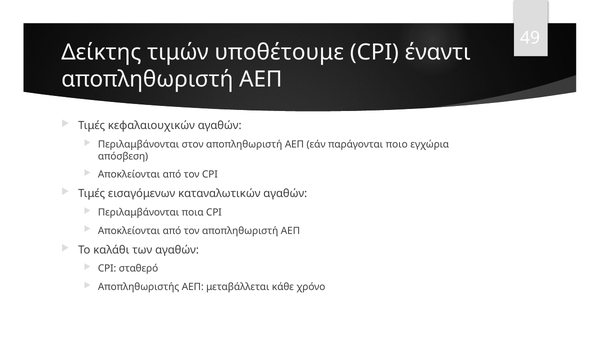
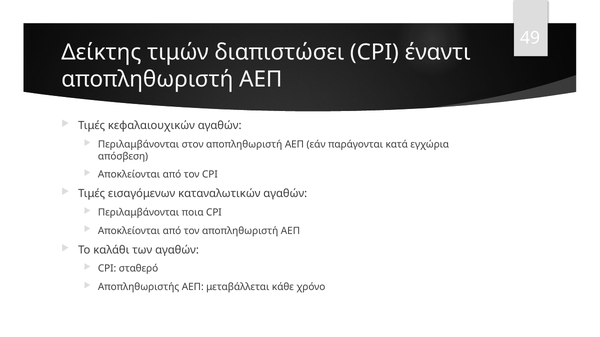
υποθέτουμε: υποθέτουμε -> διαπιστώσει (279, 53)
ποιο: ποιο -> κατά (397, 145)
